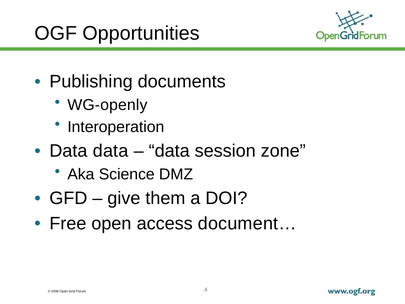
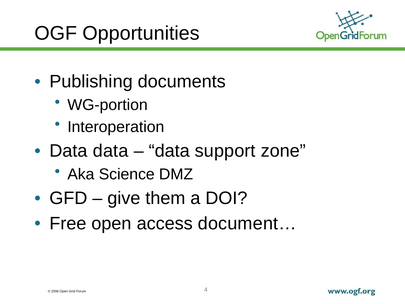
WG-openly: WG-openly -> WG-portion (108, 105)
session: session -> support (225, 151)
